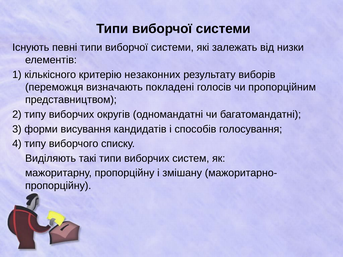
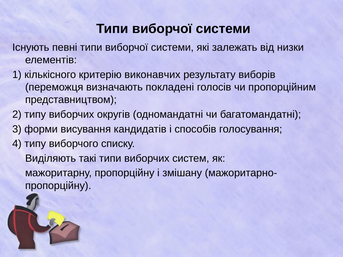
незаконних: незаконних -> виконавчих (152, 75)
